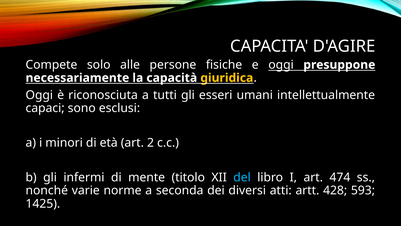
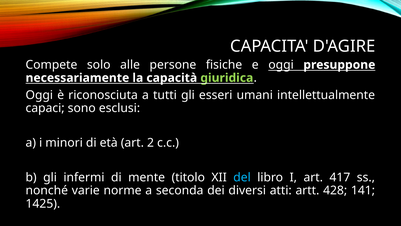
giuridica colour: yellow -> light green (227, 78)
474: 474 -> 417 (340, 177)
593: 593 -> 141 (363, 190)
